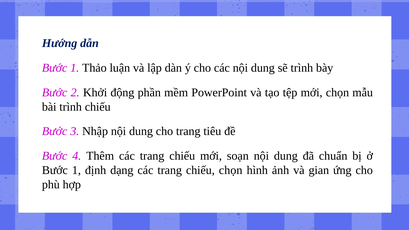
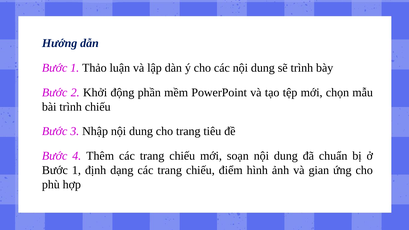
chiếu chọn: chọn -> điểm (231, 170)
